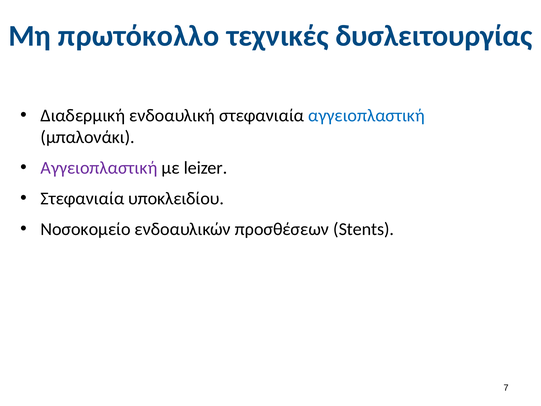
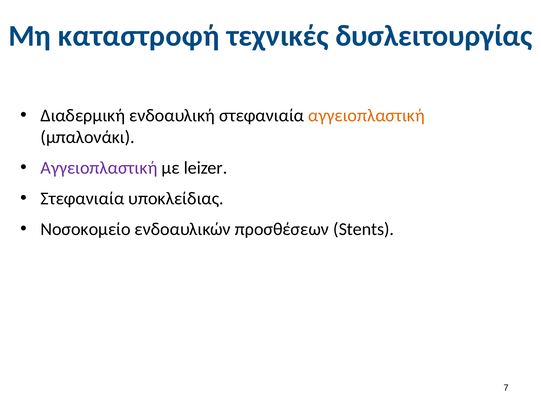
πρωτόκολλο: πρωτόκολλο -> καταστροφή (139, 36)
αγγειοπλαστική colour: blue -> orange (367, 115)
υποκλειδίου: υποκλειδίου -> υποκλείδιας (176, 198)
